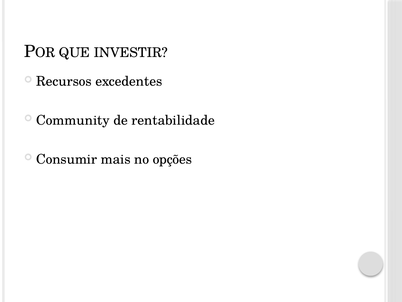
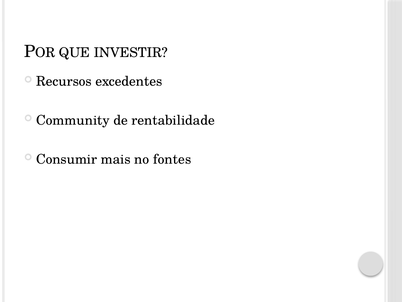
opções: opções -> fontes (172, 159)
